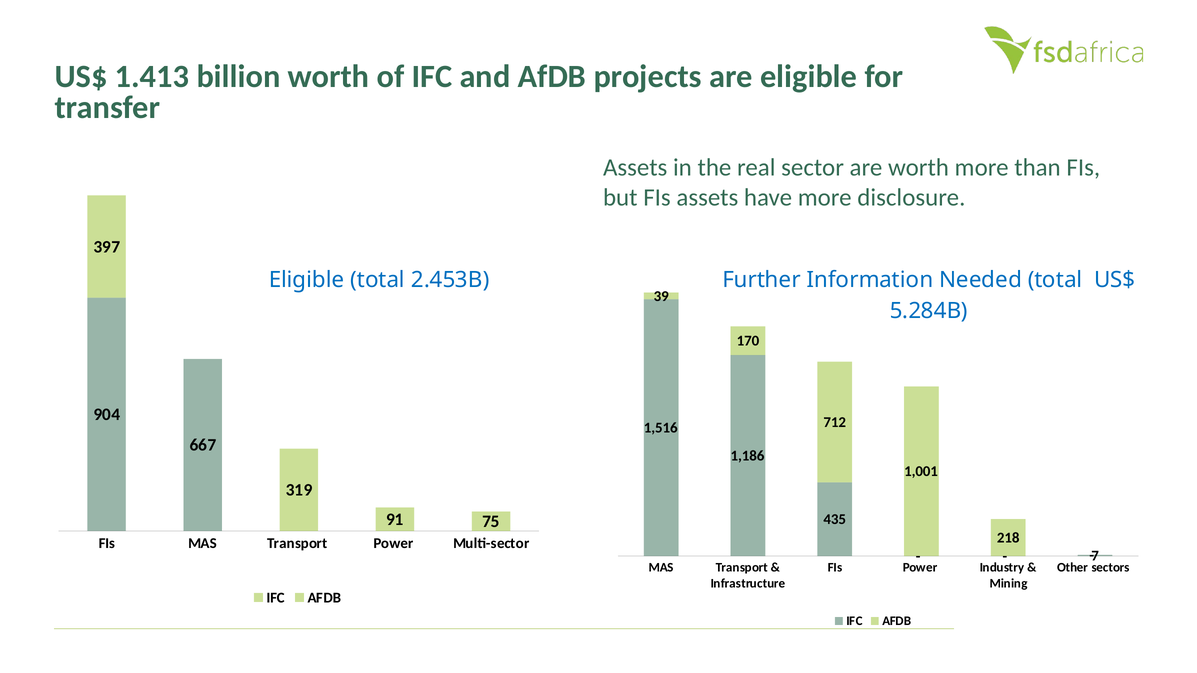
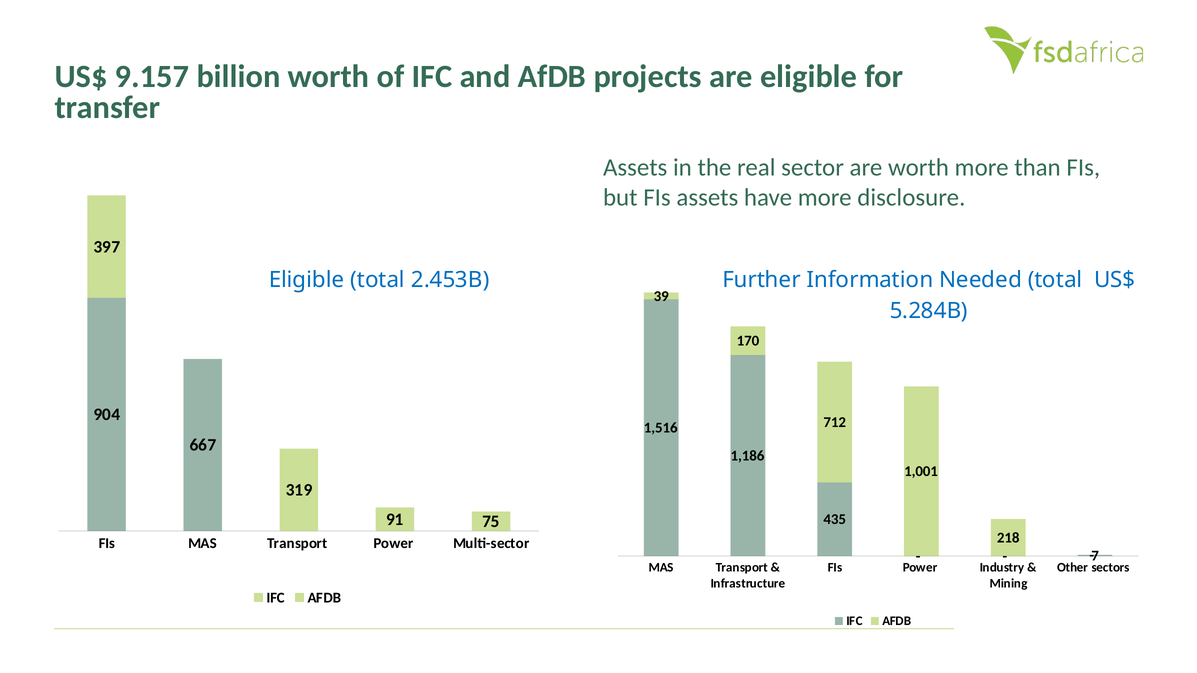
1.413: 1.413 -> 9.157 (152, 76)
